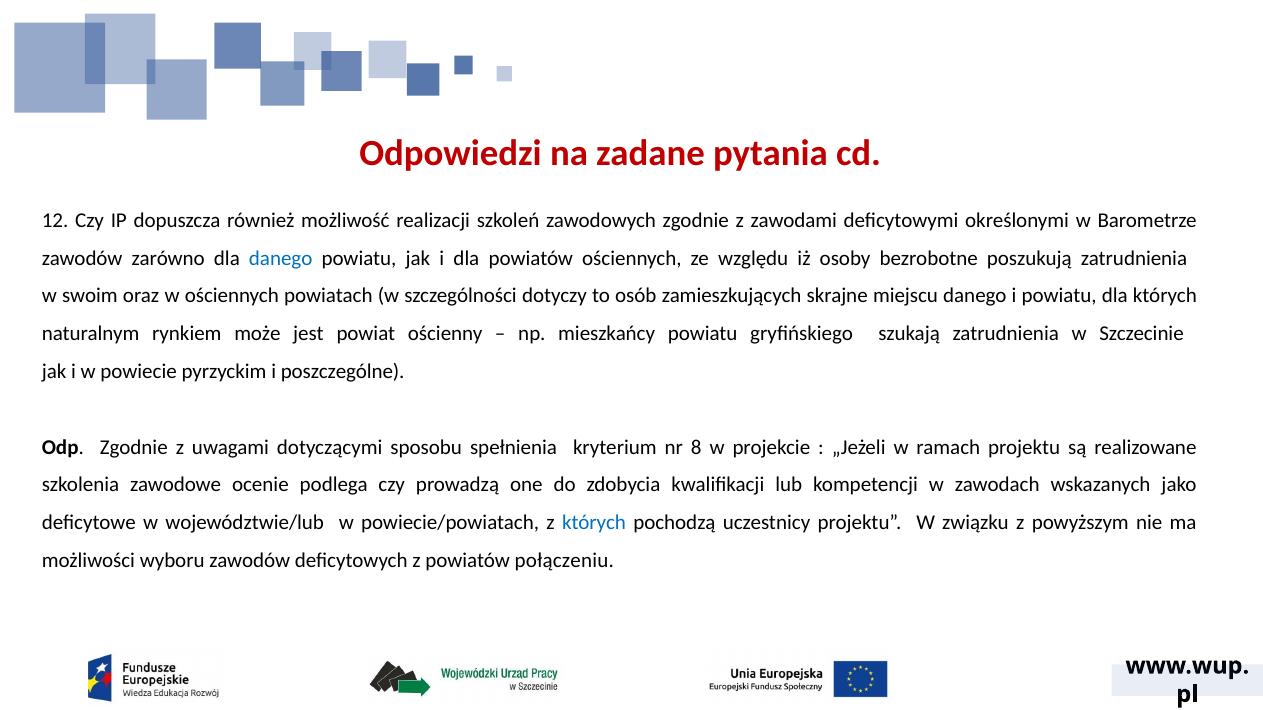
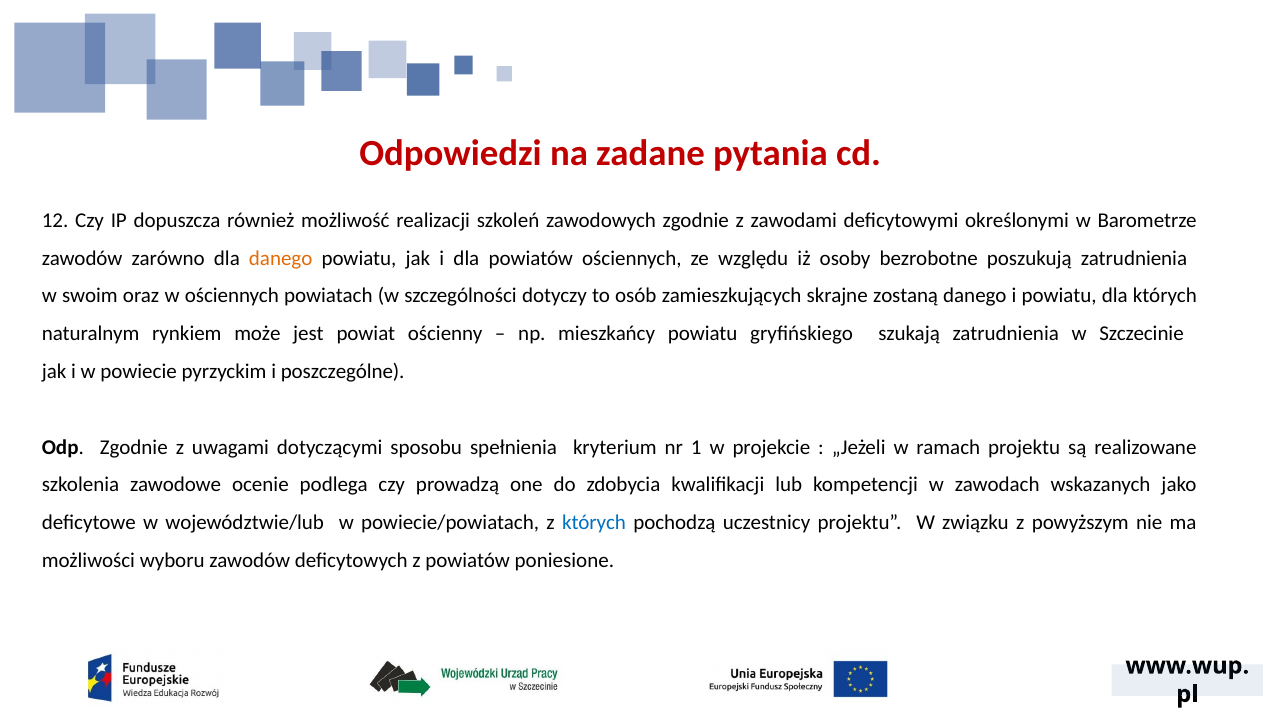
danego colour: blue -> orange (281, 258)
miejscu: miejscu -> zostaną (906, 296)
8: 8 -> 1 (696, 447)
połączeniu: połączeniu -> poniesione (564, 561)
